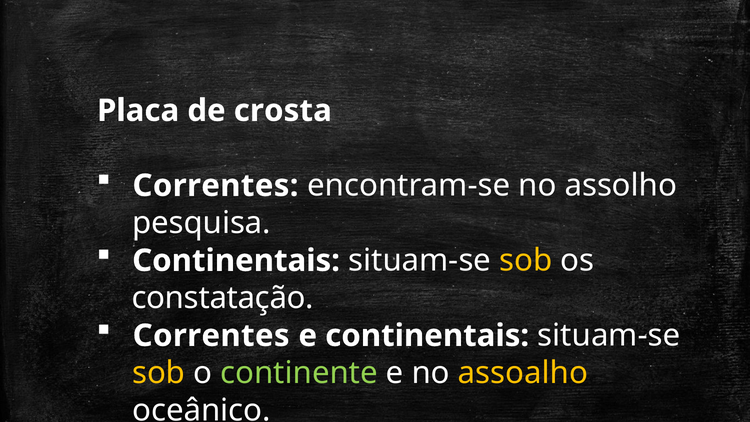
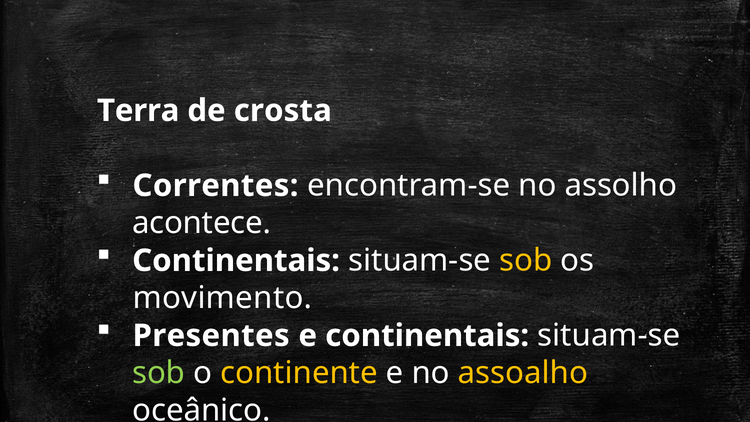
Placa: Placa -> Terra (138, 111)
pesquisa: pesquisa -> acontece (202, 223)
constatação: constatação -> movimento (222, 298)
Correntes: Correntes -> Presentes (211, 336)
sob colour: yellow -> light green (159, 373)
continente colour: light green -> yellow (299, 373)
